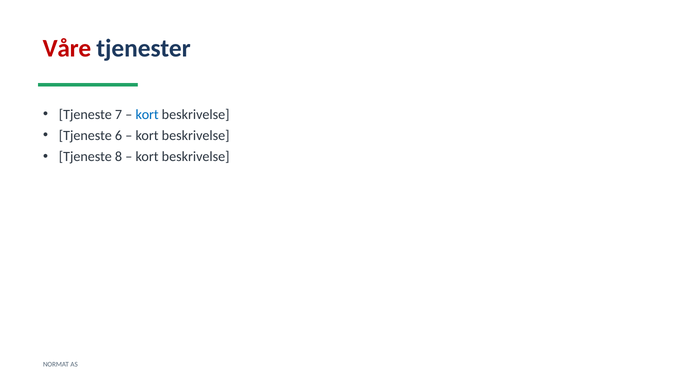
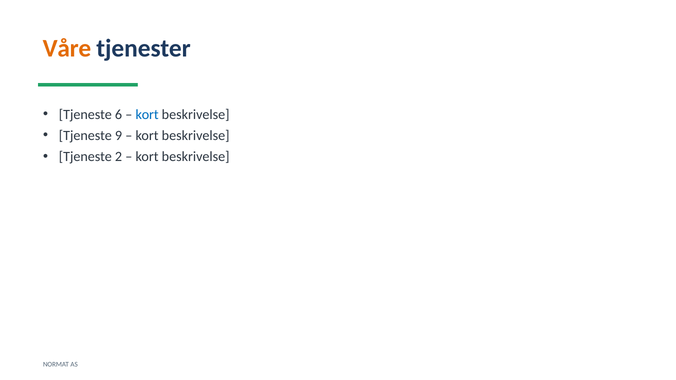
Våre colour: red -> orange (67, 48)
7: 7 -> 6 (119, 114)
6: 6 -> 9 (119, 136)
8: 8 -> 2 (119, 157)
